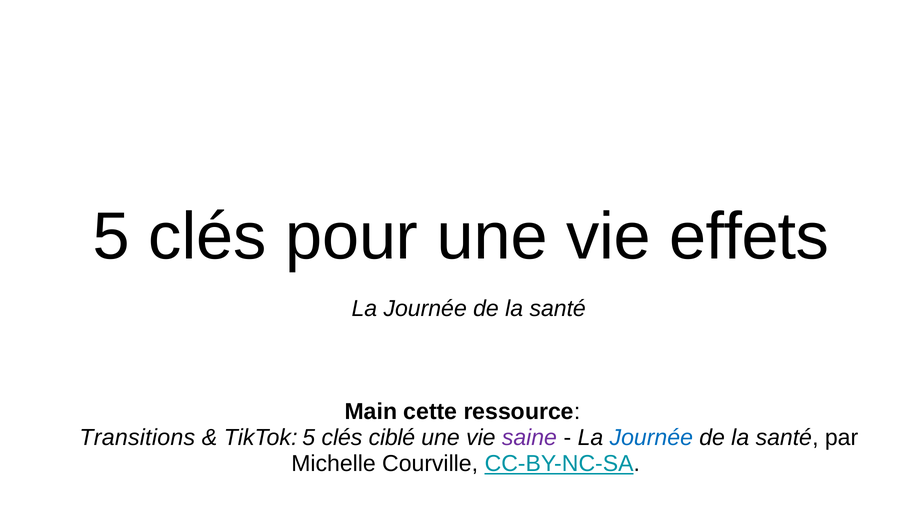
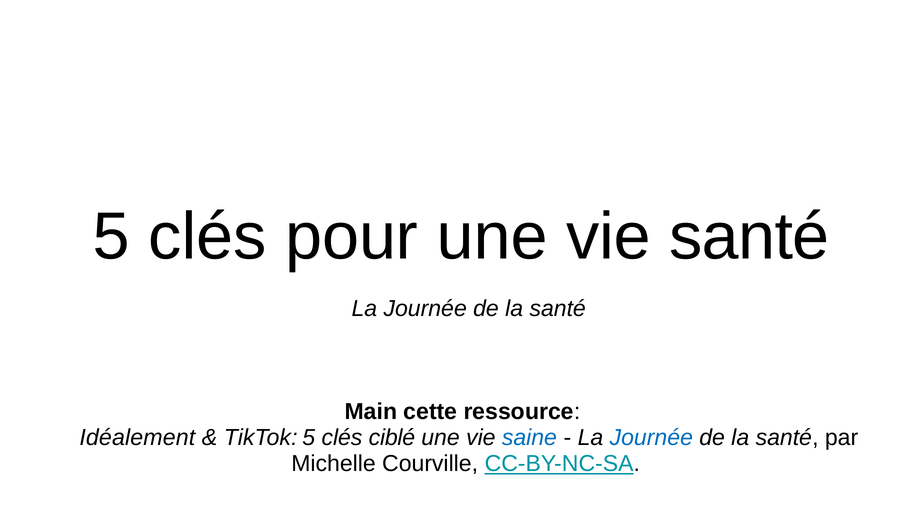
vie effets: effets -> santé (749, 237)
Transitions: Transitions -> Idéalement (137, 437)
saine colour: purple -> blue (529, 437)
